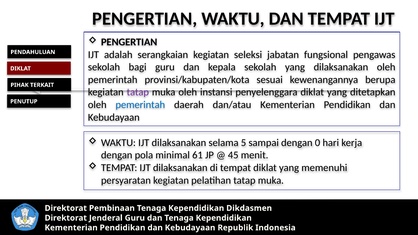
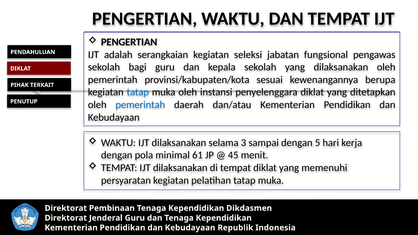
tatap colour: purple -> blue (138, 92)
5: 5 -> 3 (244, 143)
0: 0 -> 5 (318, 143)
